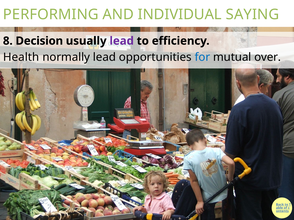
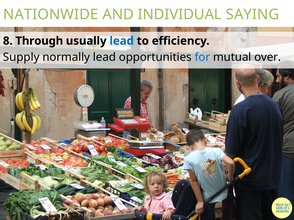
PERFORMING: PERFORMING -> NATIONWIDE (51, 14)
Decision: Decision -> Through (39, 41)
lead colour: purple -> blue (122, 41)
Health: Health -> Supply (21, 57)
